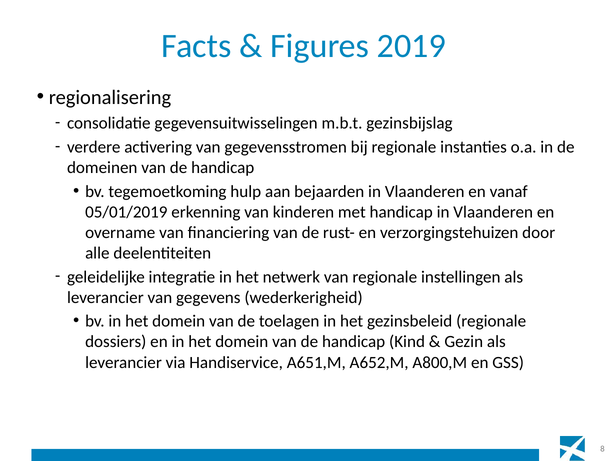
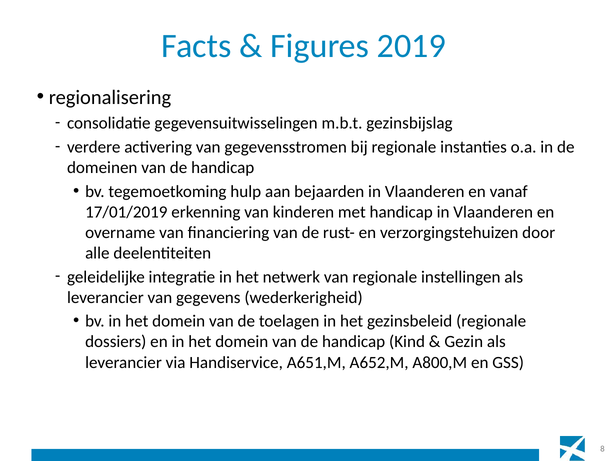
05/01/2019: 05/01/2019 -> 17/01/2019 (126, 212)
